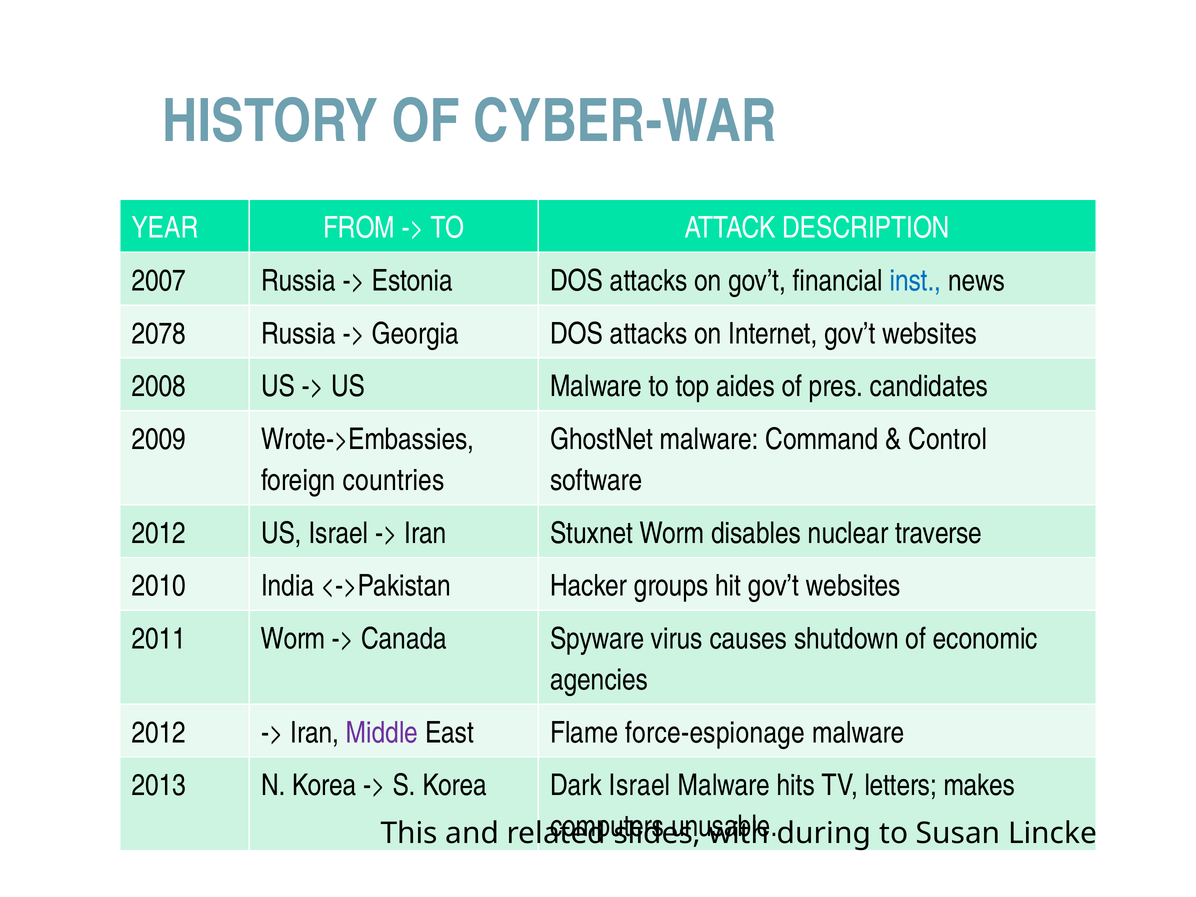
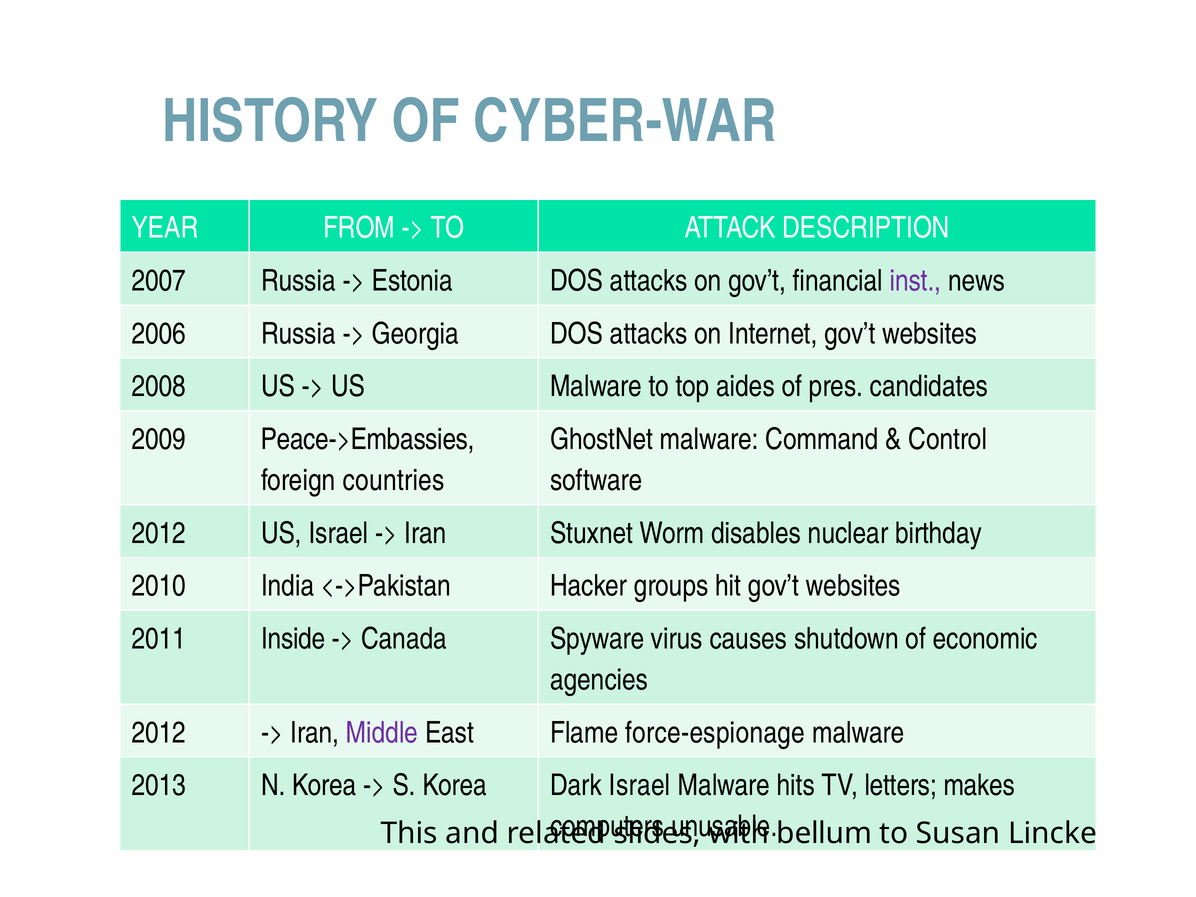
inst colour: blue -> purple (915, 281)
2078: 2078 -> 2006 (159, 334)
Wrote->Embassies: Wrote->Embassies -> Peace->Embassies (368, 439)
traverse: traverse -> birthday (938, 533)
2011 Worm: Worm -> Inside (293, 639)
during: during -> bellum (824, 833)
